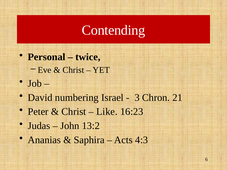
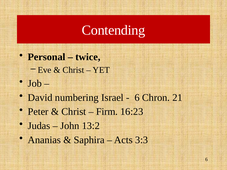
3: 3 -> 6 (137, 98)
Like: Like -> Firm (107, 112)
4:3: 4:3 -> 3:3 (142, 140)
